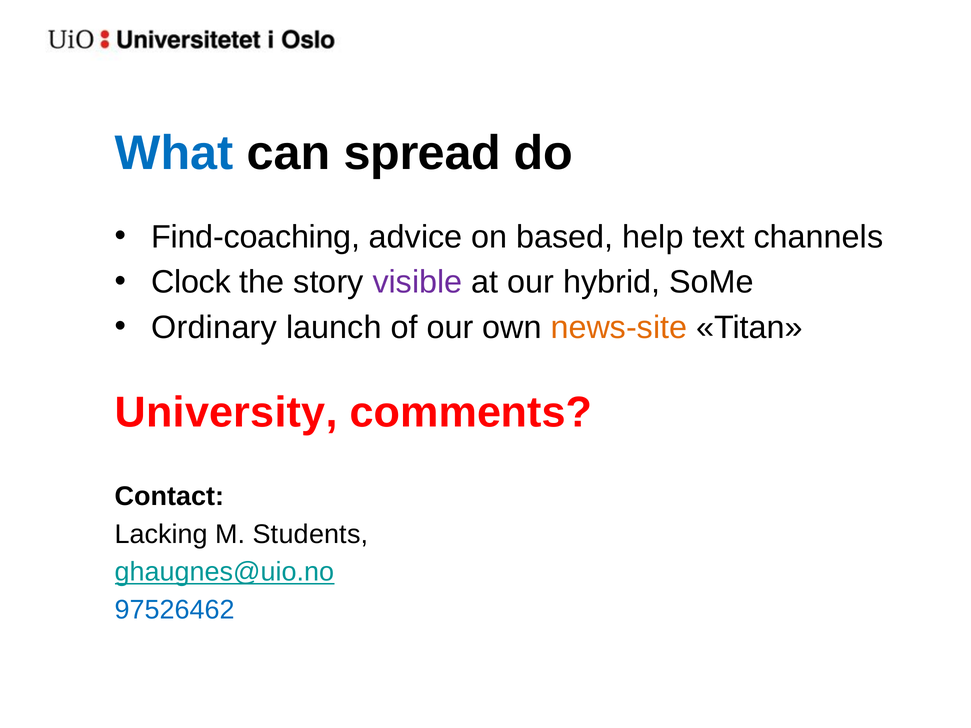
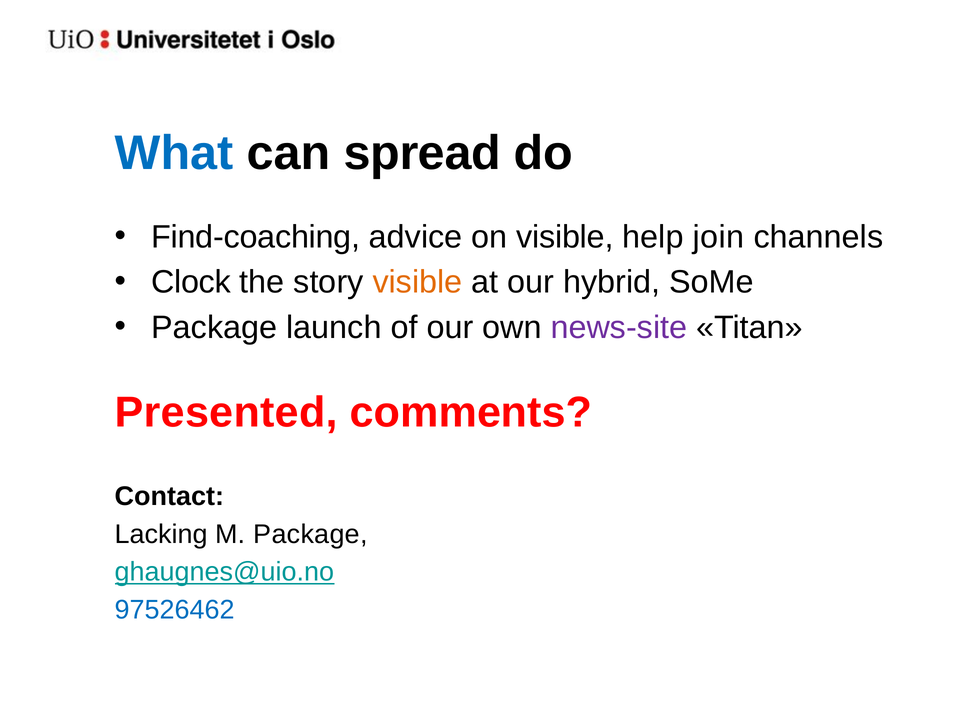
on based: based -> visible (565, 237)
text: text -> join (719, 237)
visible colour: purple -> orange (417, 282)
Ordinary: Ordinary -> Package (214, 328)
news-site colour: orange -> purple (619, 328)
University: University -> Presented (226, 412)
M Students: Students -> Package (311, 534)
